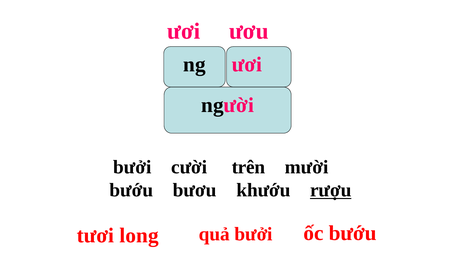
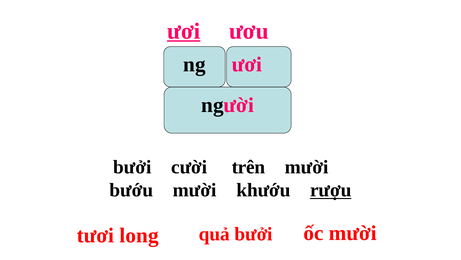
ươi underline: none -> present (184, 31)
bướu bươu: bươu -> mười (195, 190)
ốc bướu: bướu -> mười (353, 233)
